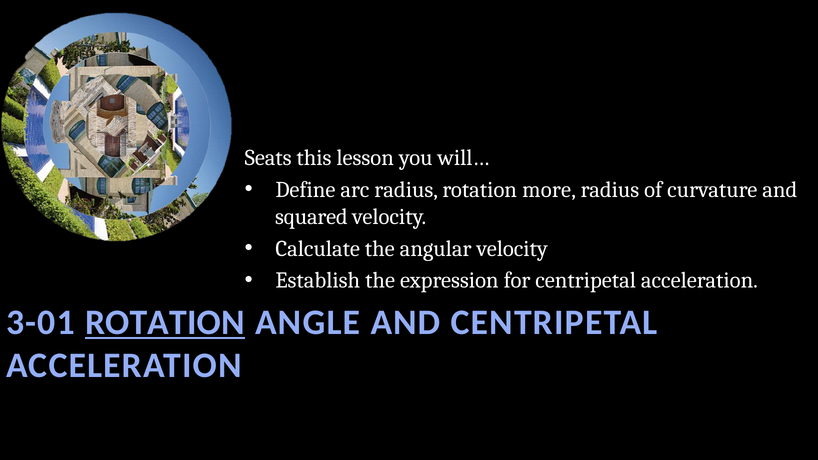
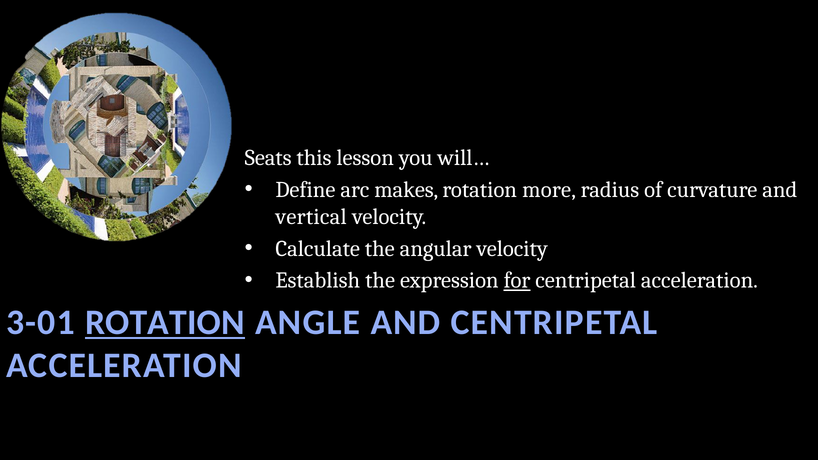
arc radius: radius -> makes (406, 190)
squared: squared -> vertical (311, 217)
for underline: none -> present (517, 281)
